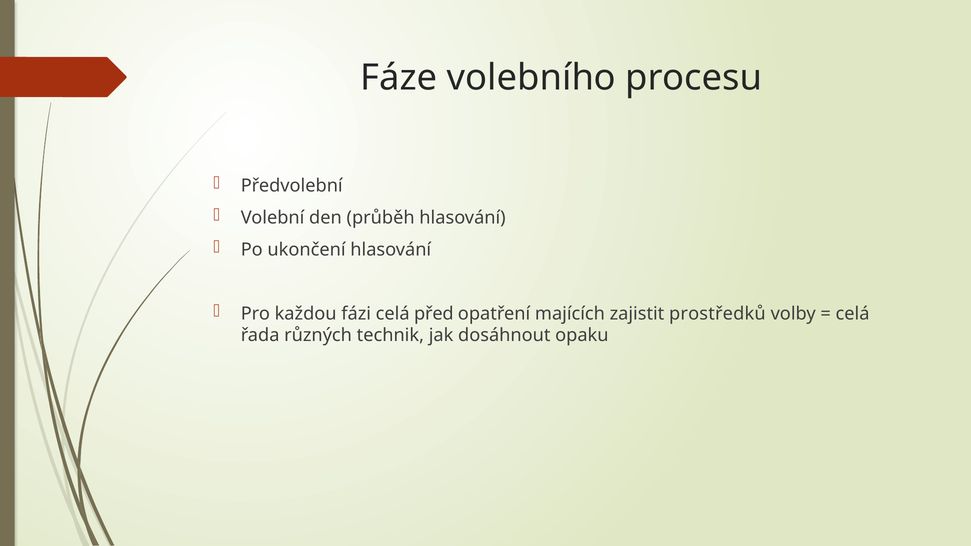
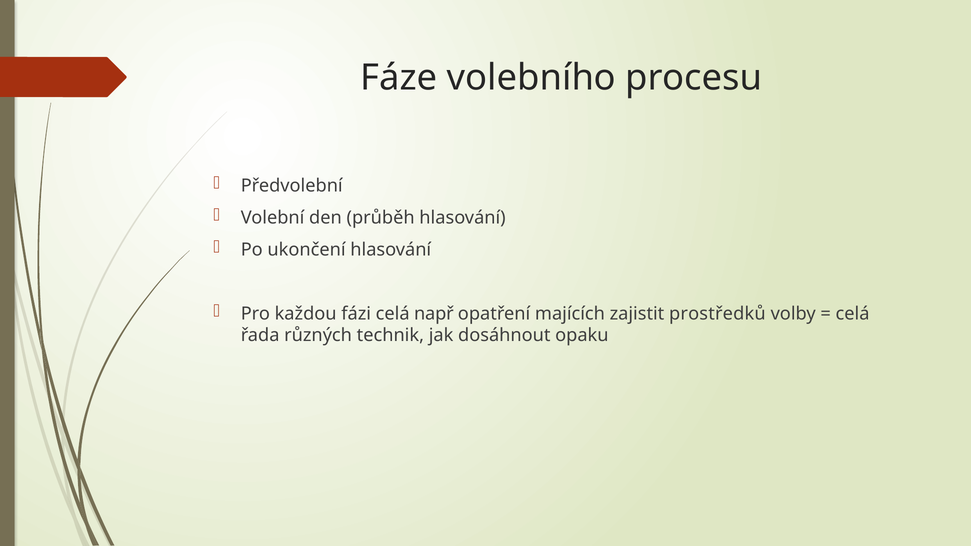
před: před -> např (434, 314)
